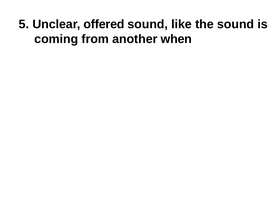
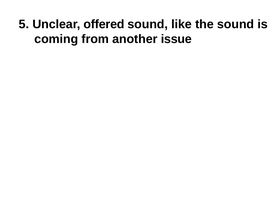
when: when -> issue (176, 39)
